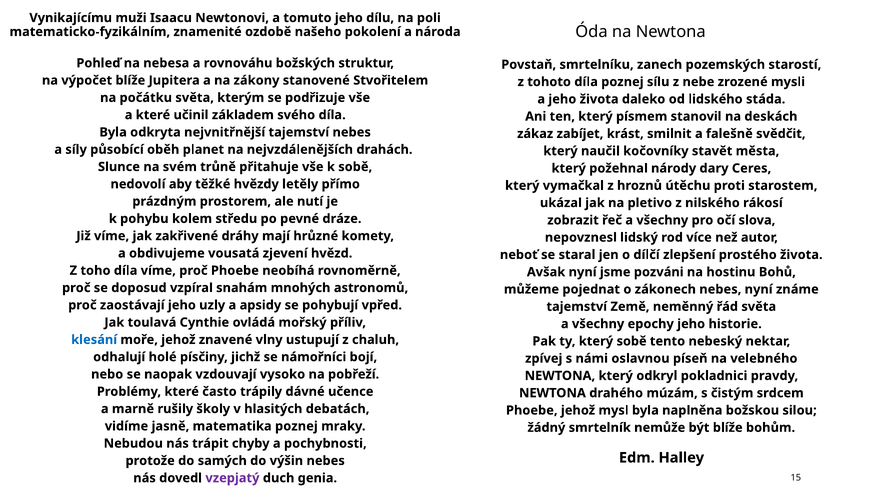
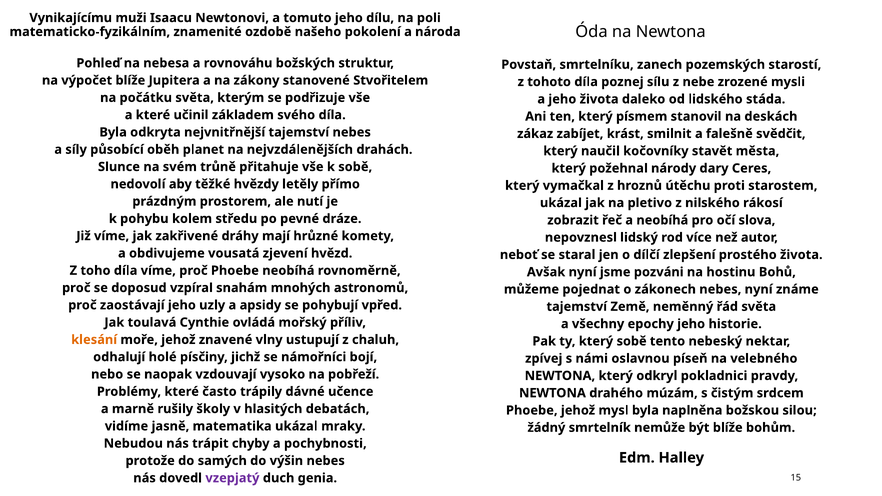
řeč a všechny: všechny -> neobíhá (662, 220)
klesání colour: blue -> orange (94, 340)
matematika poznej: poznej -> ukázal (296, 426)
